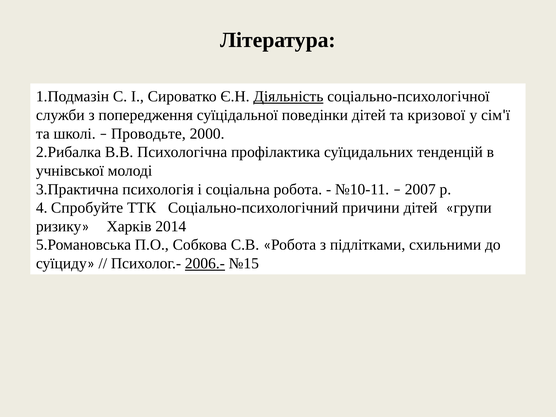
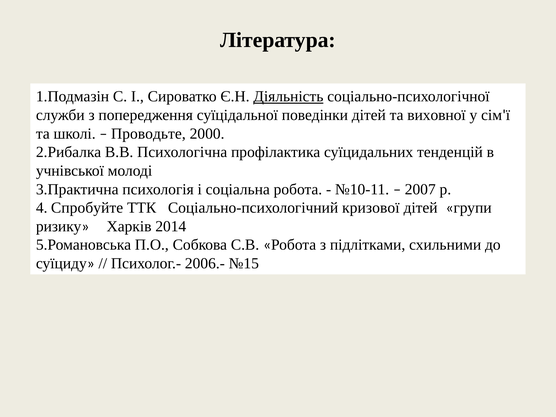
кризової: кризової -> виховної (436, 115)
причини: причини -> кризової (371, 208)
2006.- underline: present -> none (205, 263)
